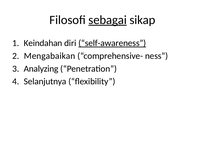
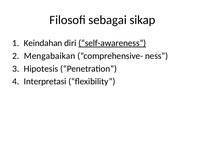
sebagai underline: present -> none (108, 20)
Analyzing: Analyzing -> Hipotesis (41, 69)
Selanjutnya: Selanjutnya -> Interpretasi (45, 81)
